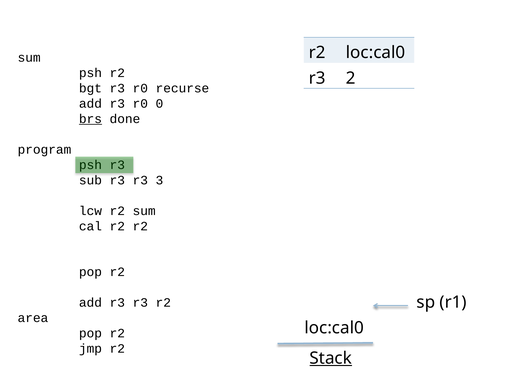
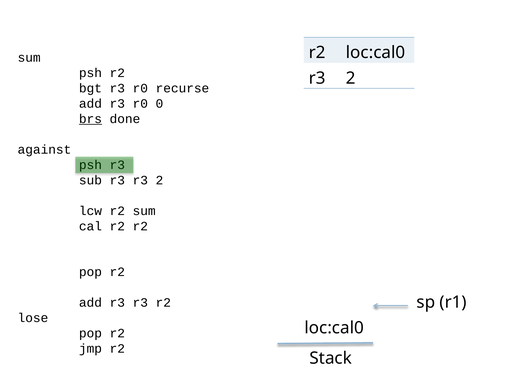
program: program -> against (44, 150)
3: 3 -> 2 (159, 180)
area: area -> lose (33, 318)
Stack underline: present -> none (331, 359)
